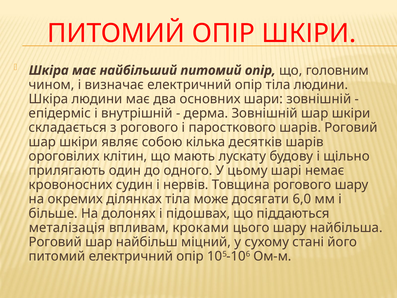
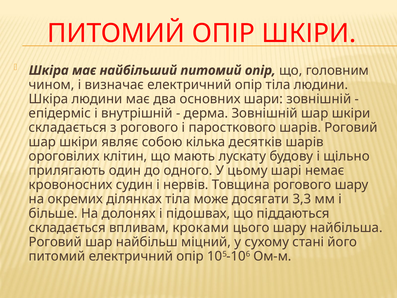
6,0: 6,0 -> 3,3 (302, 199)
металізація: металізація -> складається (67, 228)
